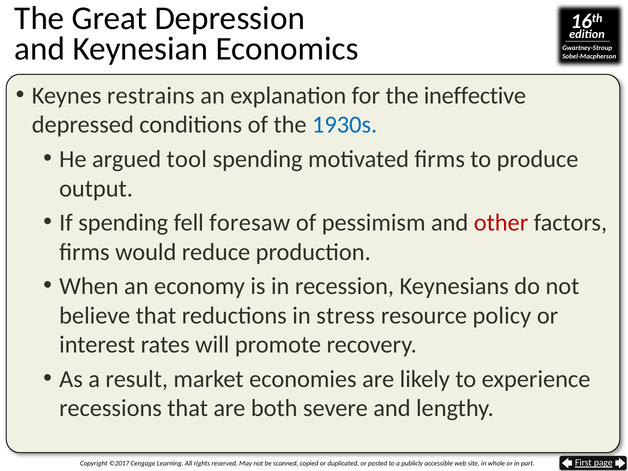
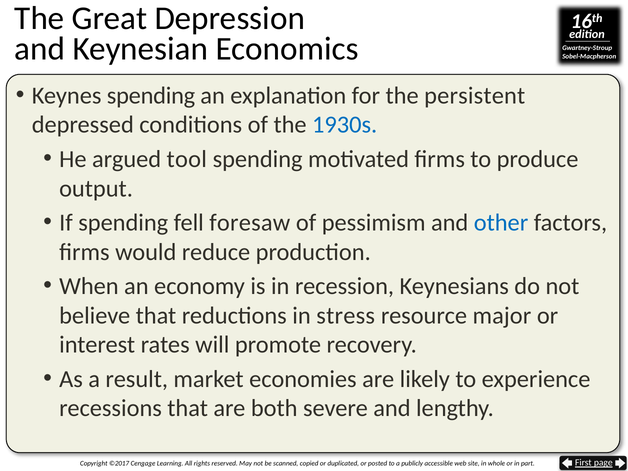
Keynes restrains: restrains -> spending (151, 96)
ineffective: ineffective -> persistent (475, 96)
other colour: red -> blue (501, 223)
policy: policy -> major (502, 316)
